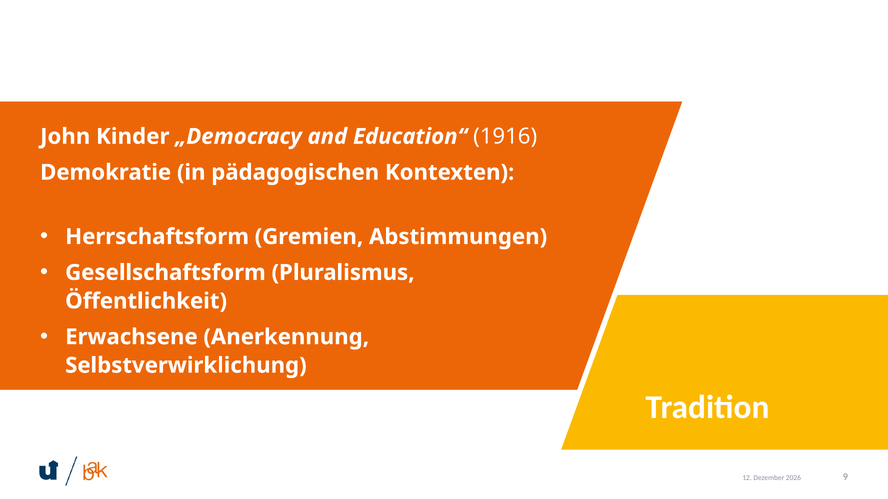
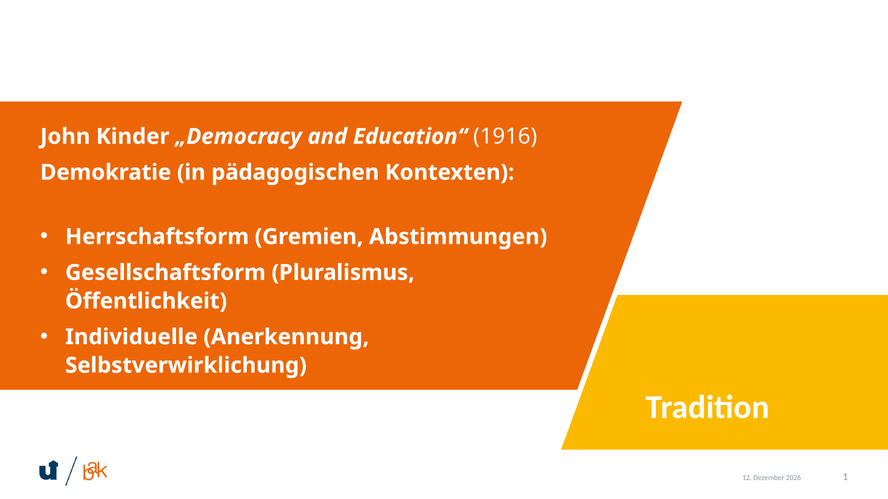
Erwachsene: Erwachsene -> Individuelle (131, 337)
9: 9 -> 1 (845, 477)
